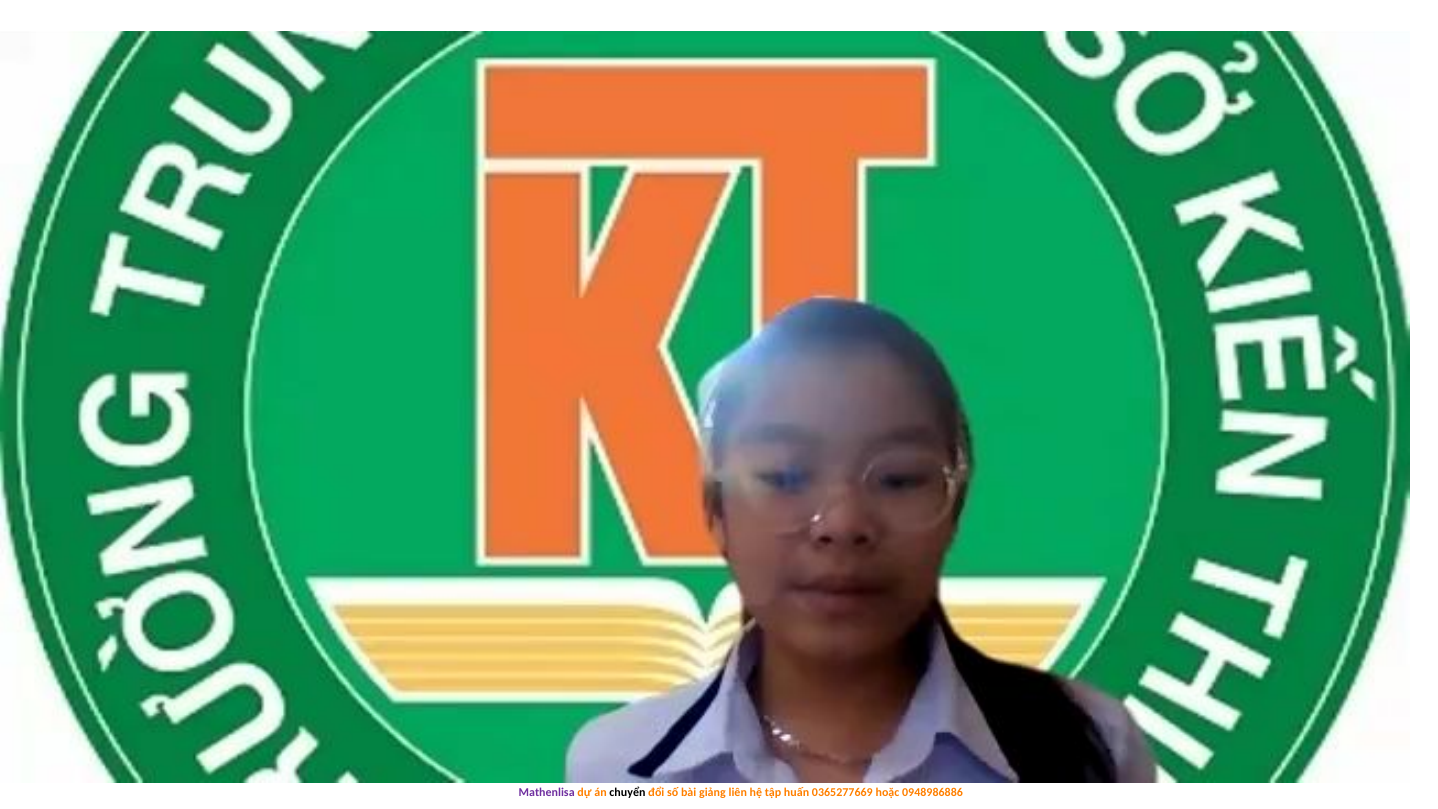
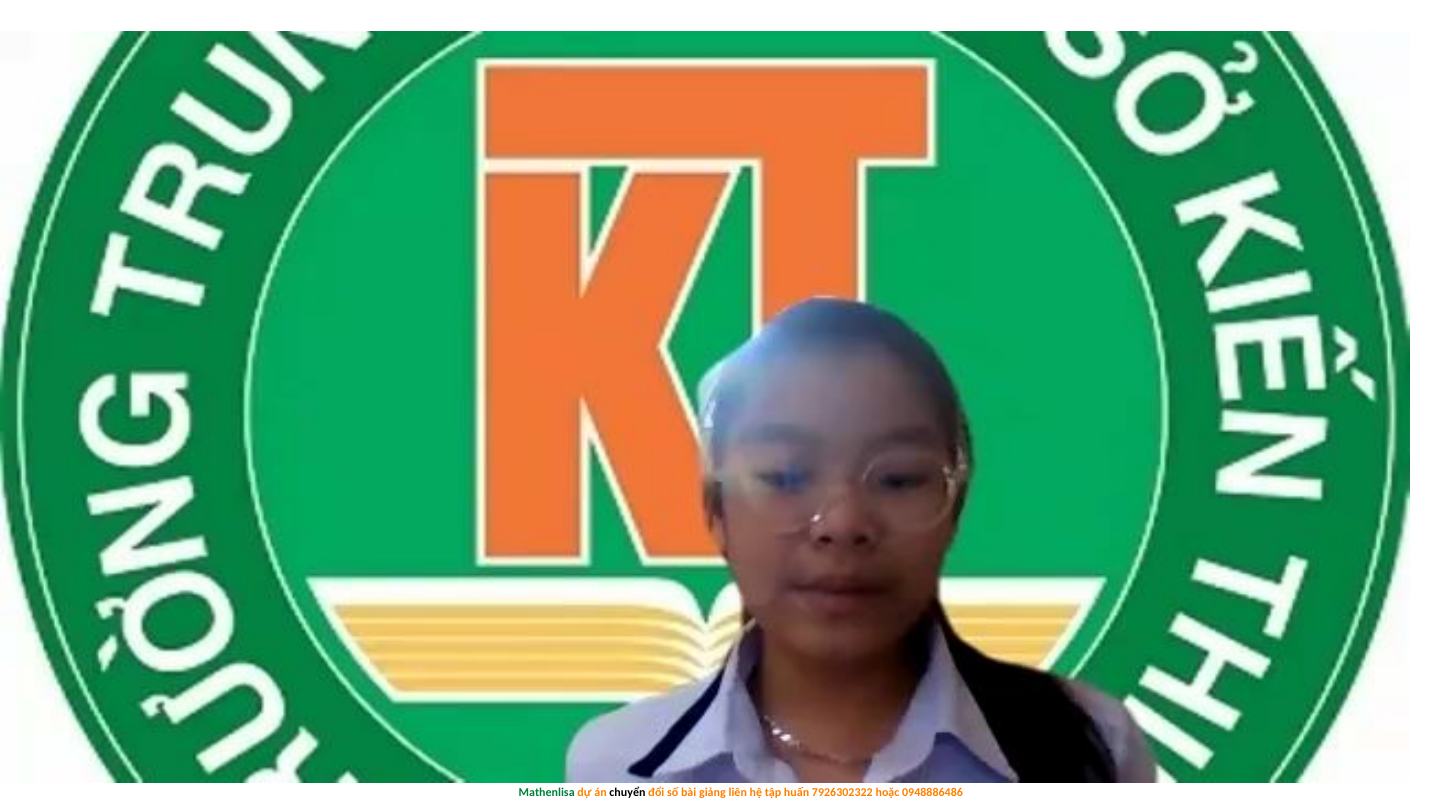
Mathenlisa colour: purple -> green (547, 792)
0365277669: 0365277669 -> 7926302322 (842, 792)
0948986886: 0948986886 -> 0948886486 (933, 792)
